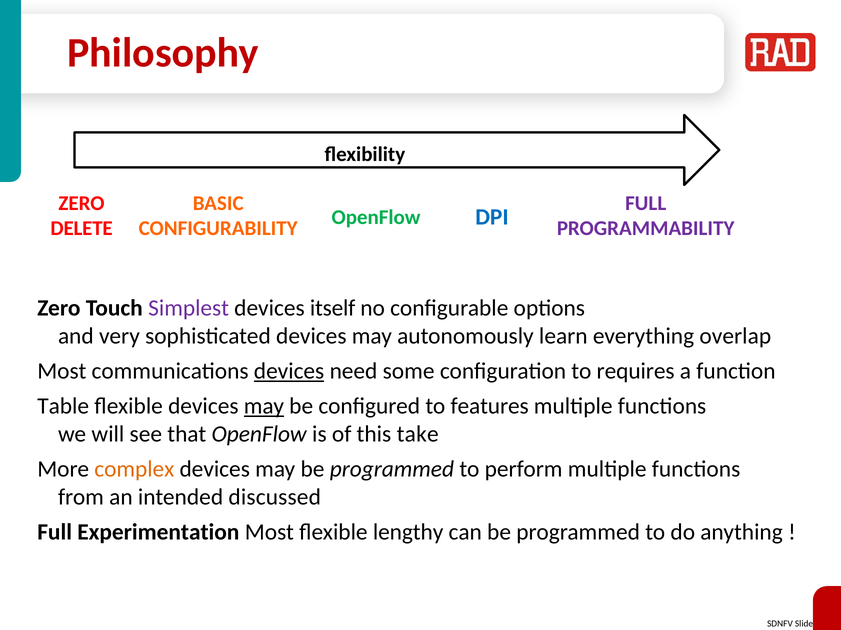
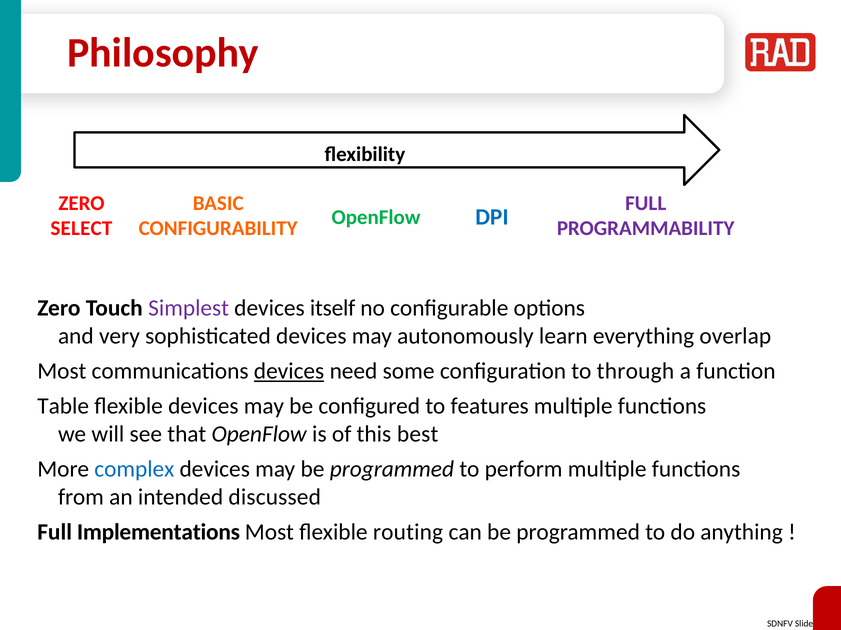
DELETE: DELETE -> SELECT (81, 229)
requires: requires -> through (635, 372)
may underline: present -> none (264, 407)
take: take -> best (418, 435)
complex colour: orange -> blue (134, 470)
Experimentation: Experimentation -> Implementations (158, 533)
lengthy: lengthy -> routing (408, 533)
